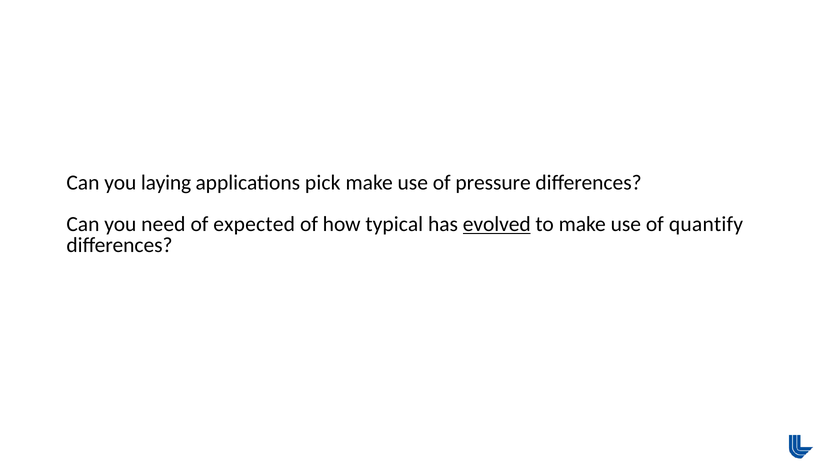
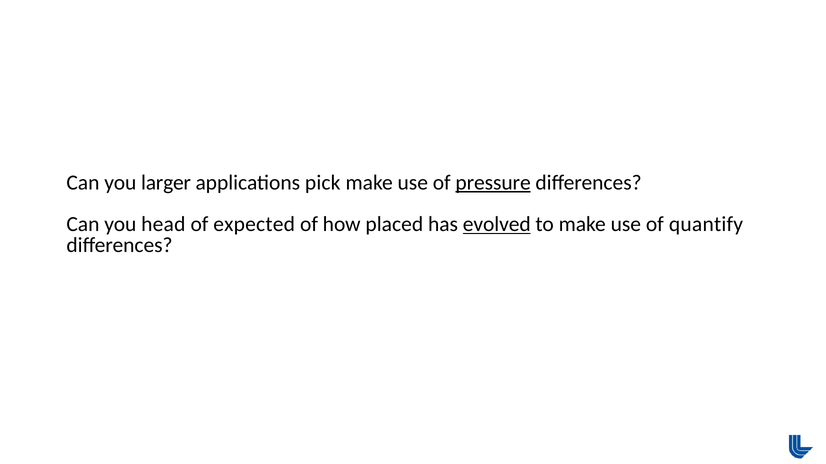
laying: laying -> larger (166, 183)
pressure underline: none -> present (493, 183)
need: need -> head (163, 225)
typical: typical -> placed (394, 225)
